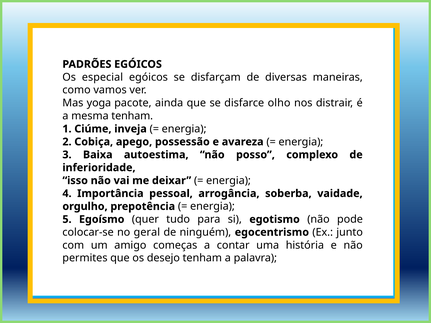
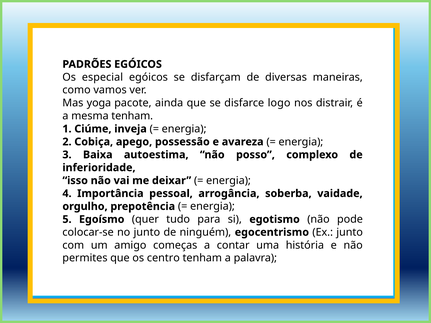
olho: olho -> logo (279, 103)
no geral: geral -> junto (147, 232)
desejo: desejo -> centro (163, 258)
